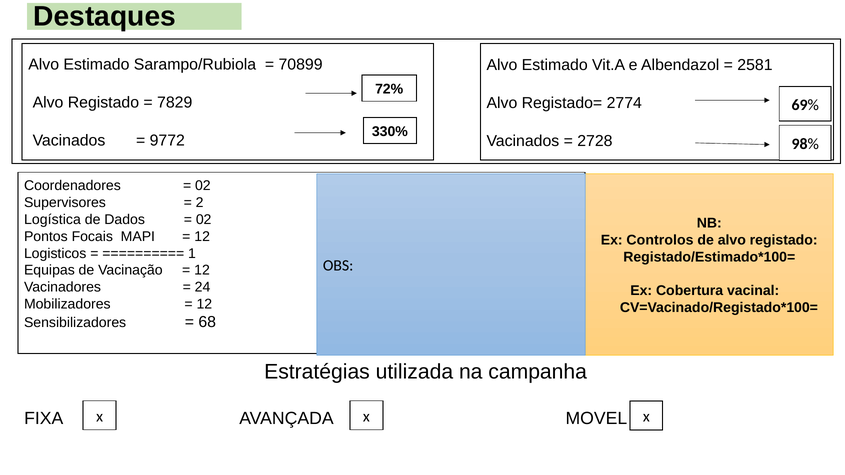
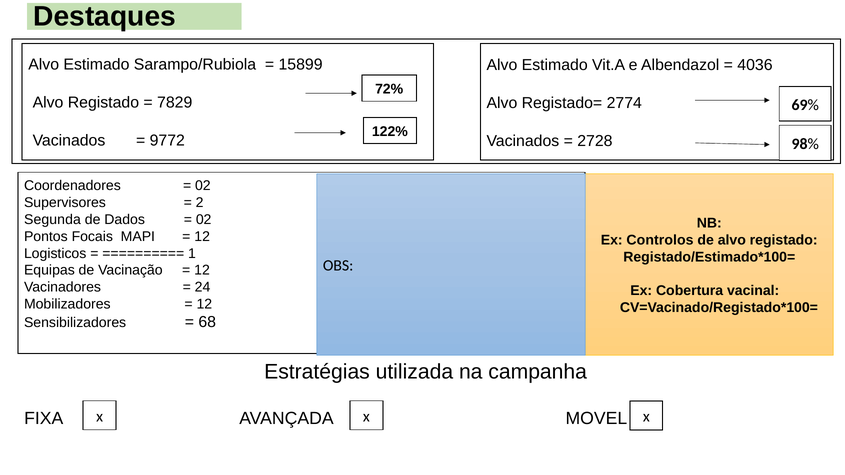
70899: 70899 -> 15899 (301, 65)
2581: 2581 -> 4036 (755, 65)
330%: 330% -> 122% (390, 132)
Logística: Logística -> Segunda (52, 220)
